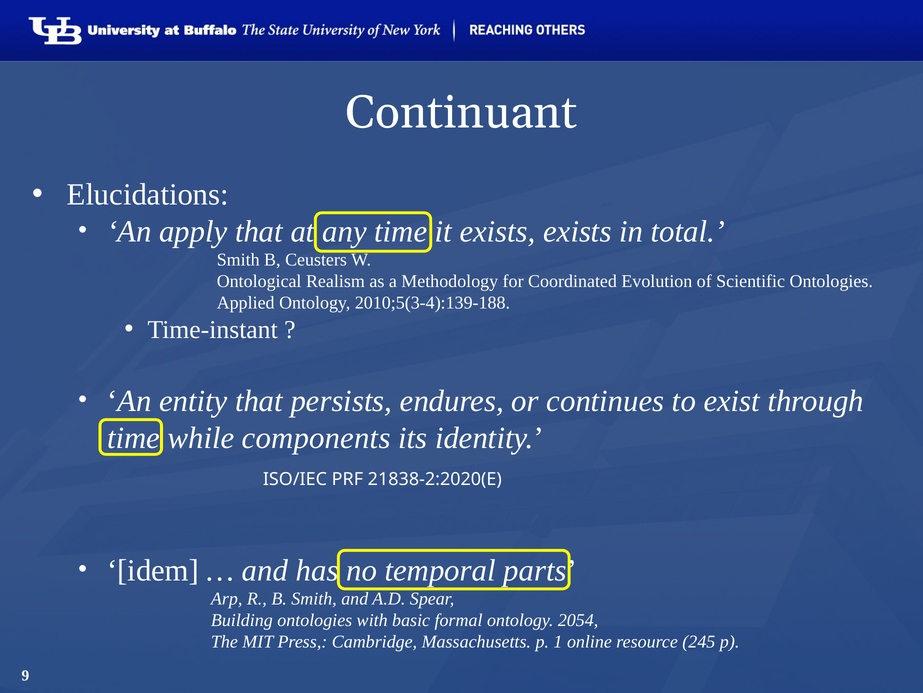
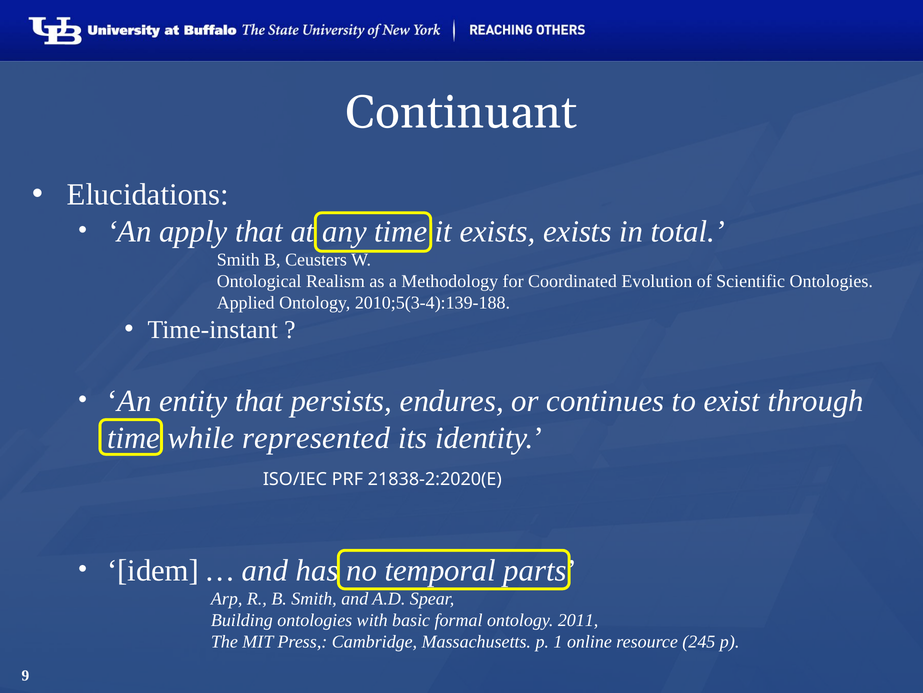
components: components -> represented (316, 437)
2054: 2054 -> 2011 (578, 620)
